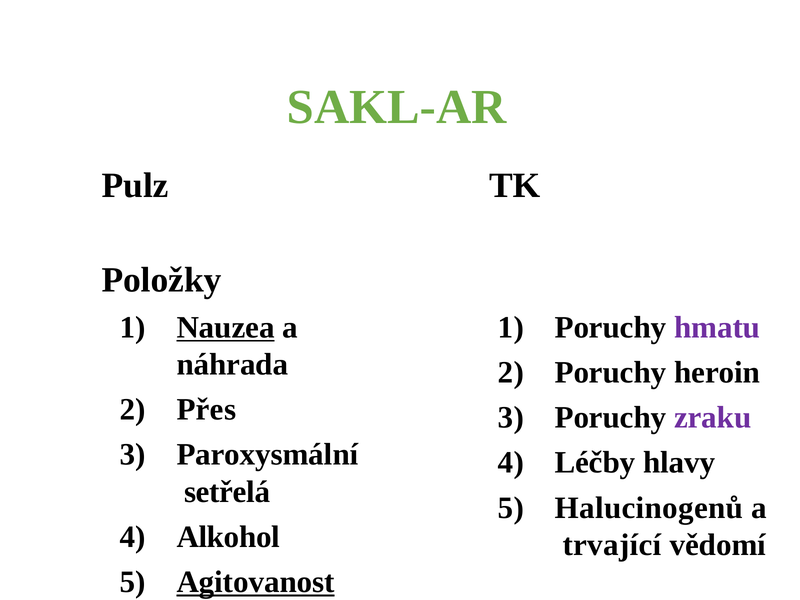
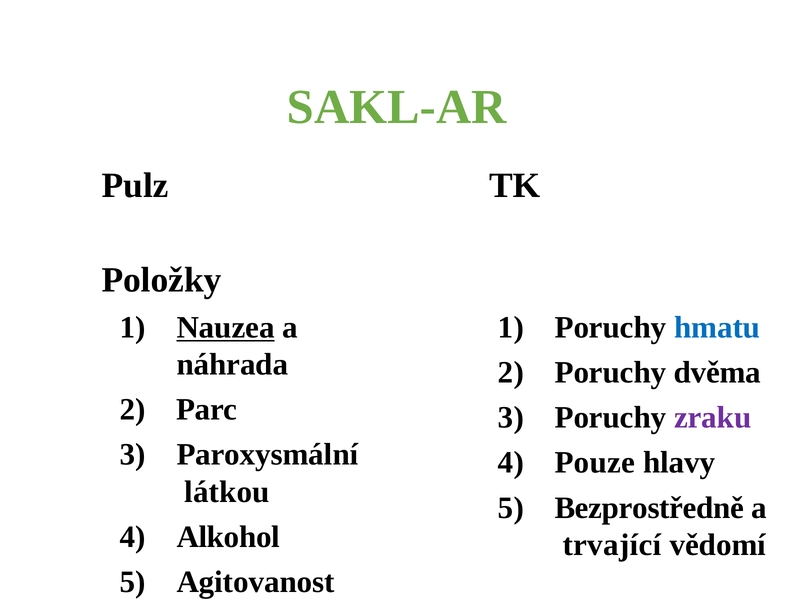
hmatu colour: purple -> blue (717, 327)
heroin: heroin -> dvěma (717, 373)
Přes: Přes -> Parc (207, 410)
Léčby: Léčby -> Pouze (595, 463)
setřelá: setřelá -> látkou (227, 492)
Halucinogenů: Halucinogenů -> Bezprostředně (649, 508)
Agitovanost underline: present -> none (256, 582)
